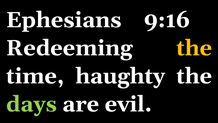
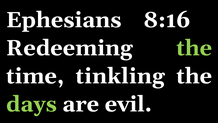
9:16: 9:16 -> 8:16 (167, 20)
the colour: yellow -> light green (194, 48)
haughty: haughty -> tinkling (120, 76)
